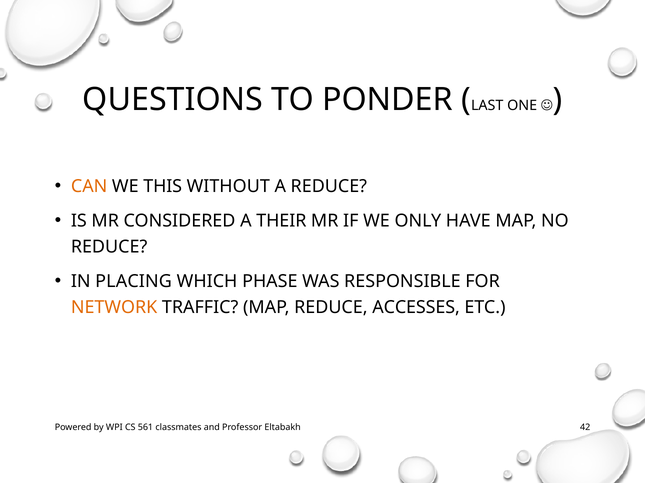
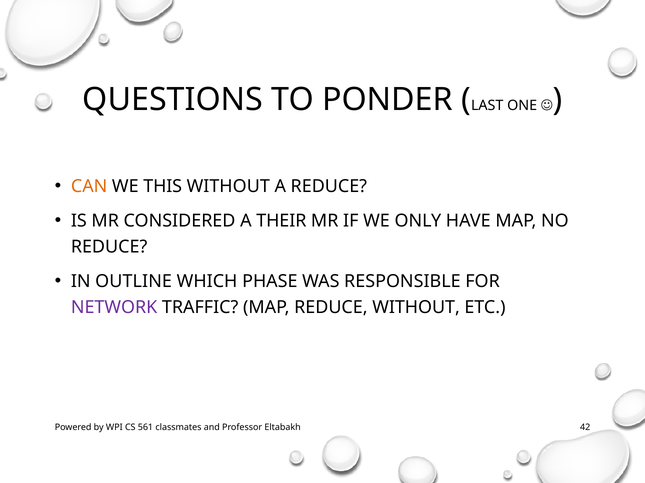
PLACING: PLACING -> OUTLINE (134, 282)
NETWORK colour: orange -> purple (114, 308)
REDUCE ACCESSES: ACCESSES -> WITHOUT (416, 308)
